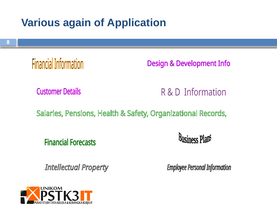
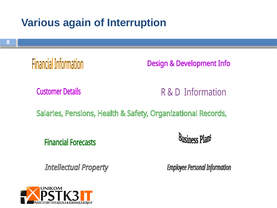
Application: Application -> Interruption (137, 23)
